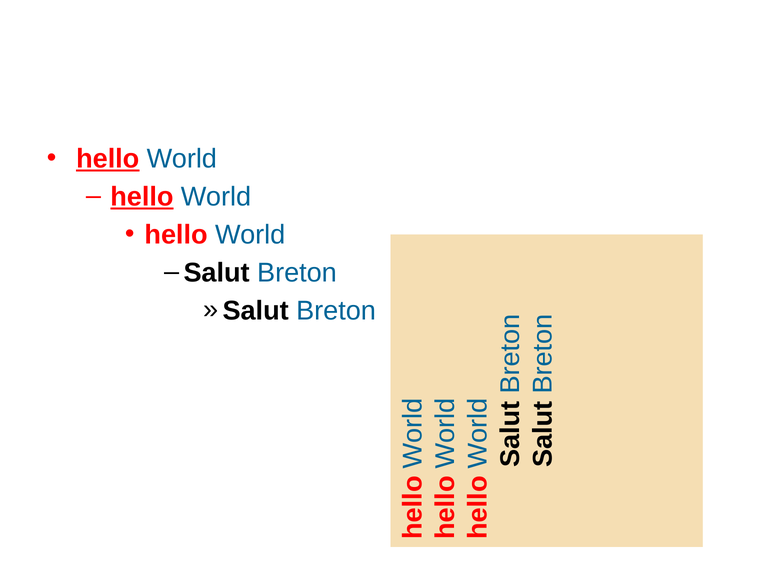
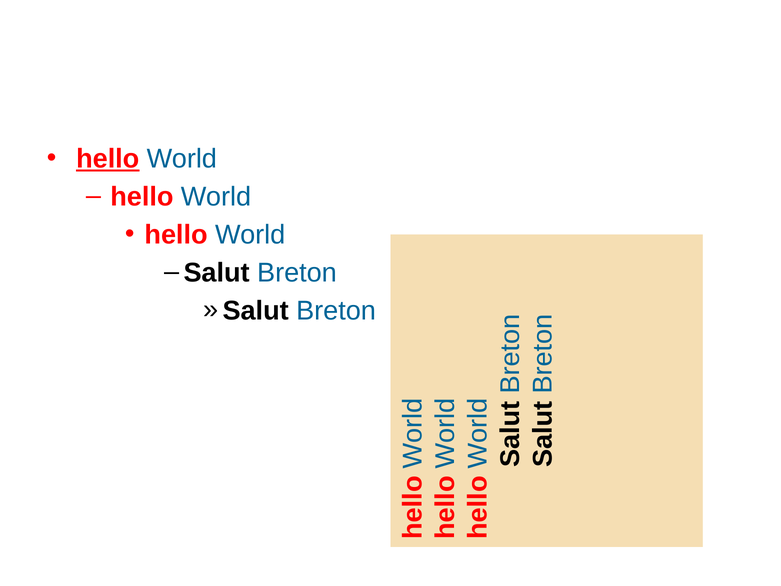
hello underline: present -> none (142, 197)
